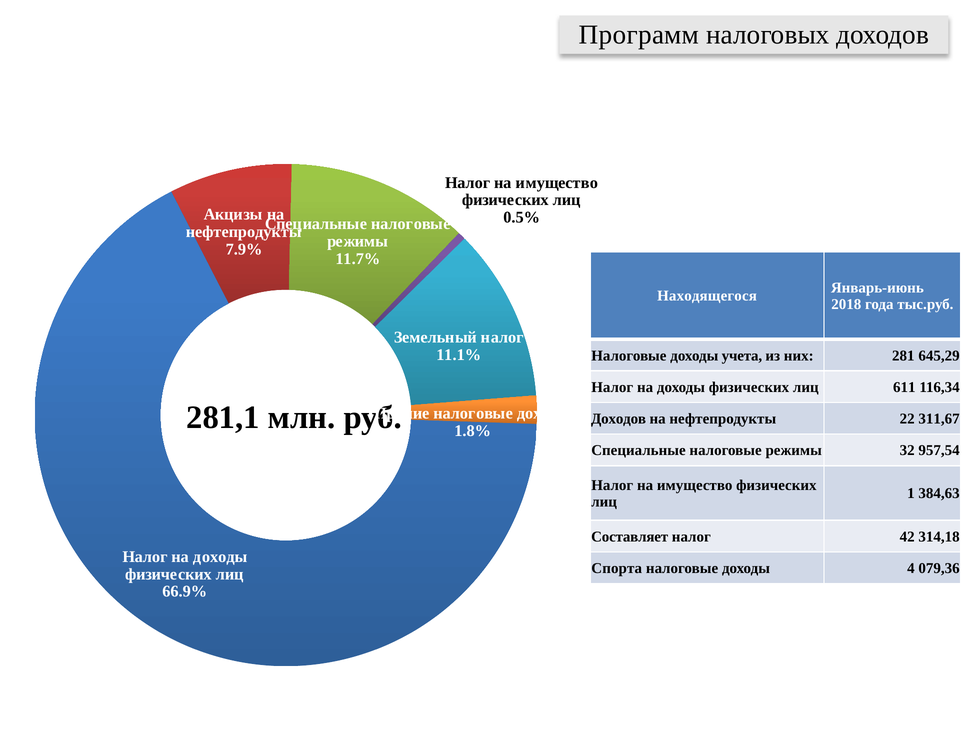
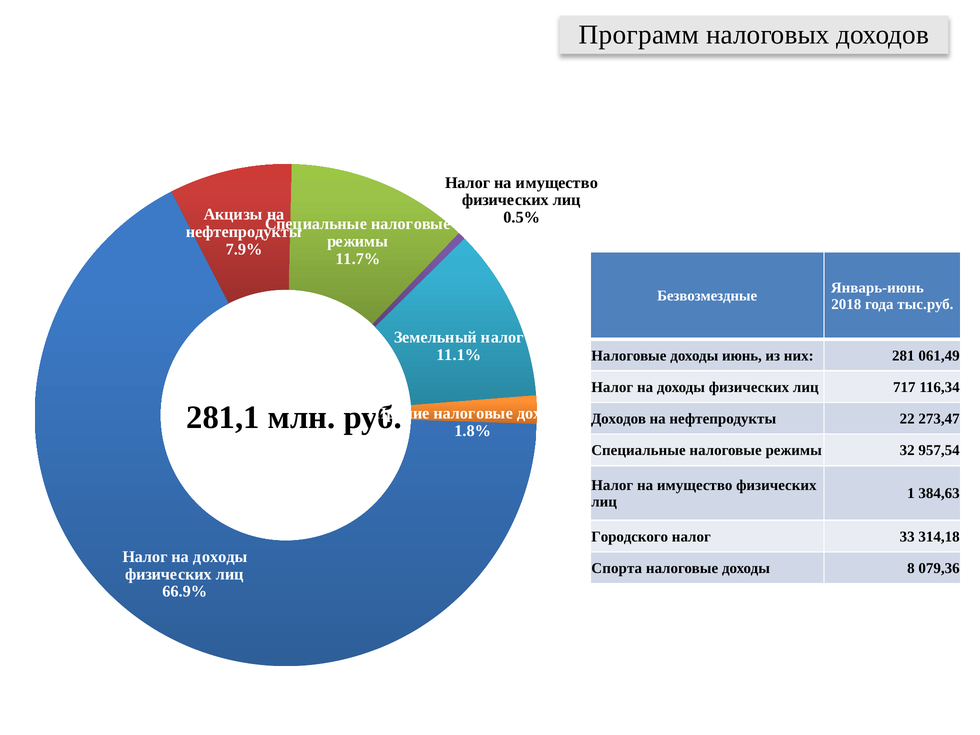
Находящегося: Находящегося -> Безвозмездные (707, 296)
учета: учета -> июнь (742, 356)
645,29: 645,29 -> 061,49 (939, 356)
611: 611 -> 717 (904, 387)
311,67: 311,67 -> 273,47 (939, 419)
Составляет: Составляет -> Городского (630, 537)
42: 42 -> 33 (907, 537)
4: 4 -> 8 (911, 568)
